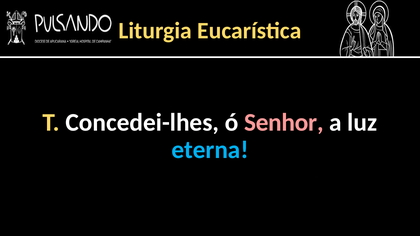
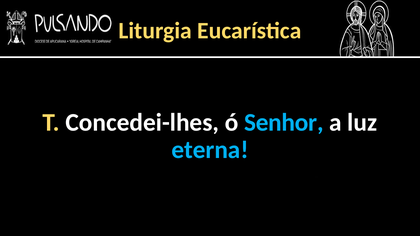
Senhor colour: pink -> light blue (284, 122)
